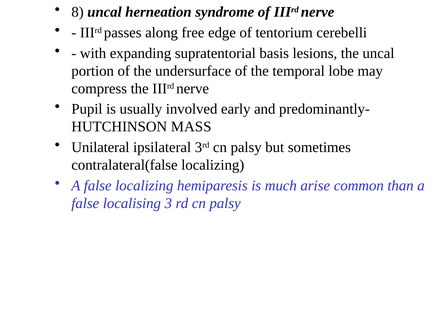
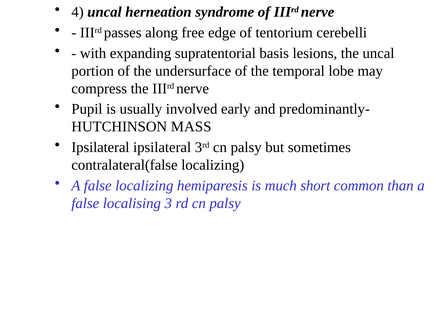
8: 8 -> 4 (78, 12)
Unilateral: Unilateral -> Ipsilateral (100, 148)
arise: arise -> short (315, 186)
